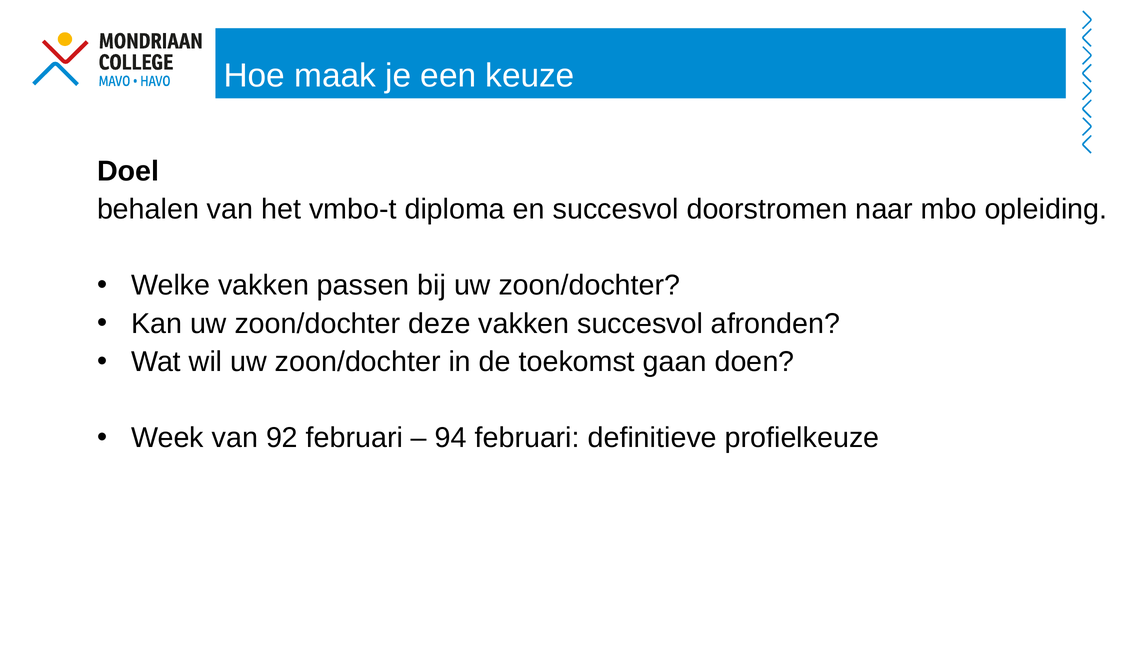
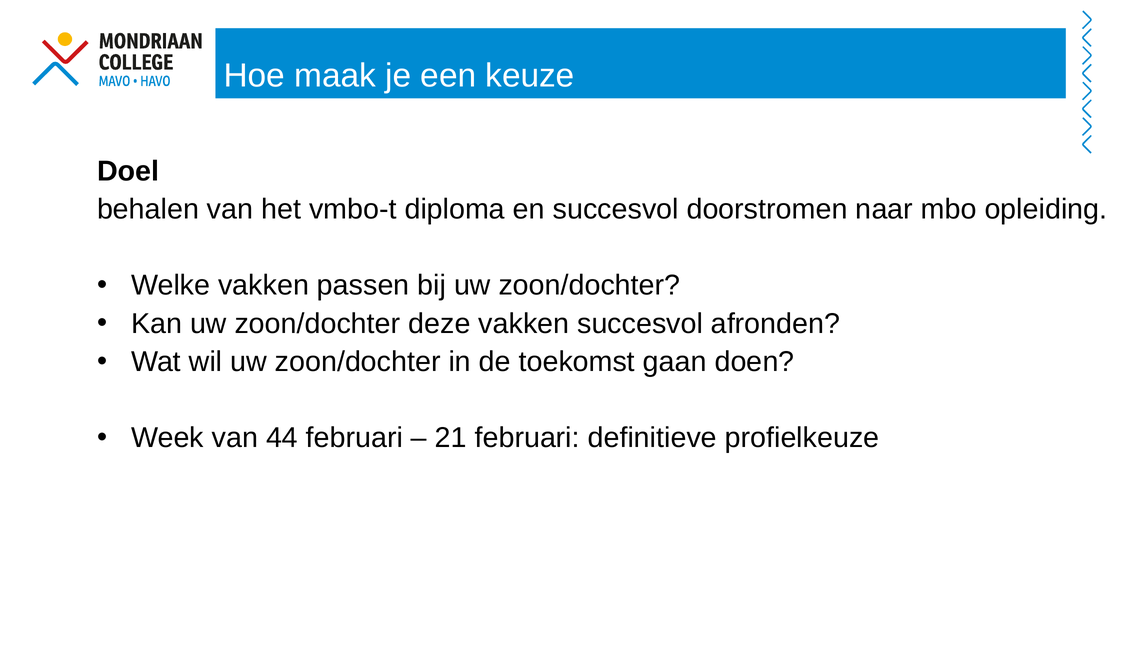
92: 92 -> 44 (282, 438)
94: 94 -> 21 (451, 438)
